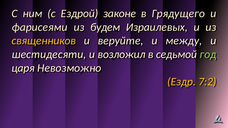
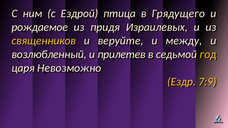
законе: законе -> птица (120, 13)
фарисеями: фарисеями -> рождаемое (40, 27)
будем: будем -> придя (105, 27)
шестидесяти: шестидесяти -> возлюбленный (49, 54)
возложил: возложил -> прилетев (122, 54)
год colour: light green -> yellow (208, 54)
7:2: 7:2 -> 7:9 (207, 82)
